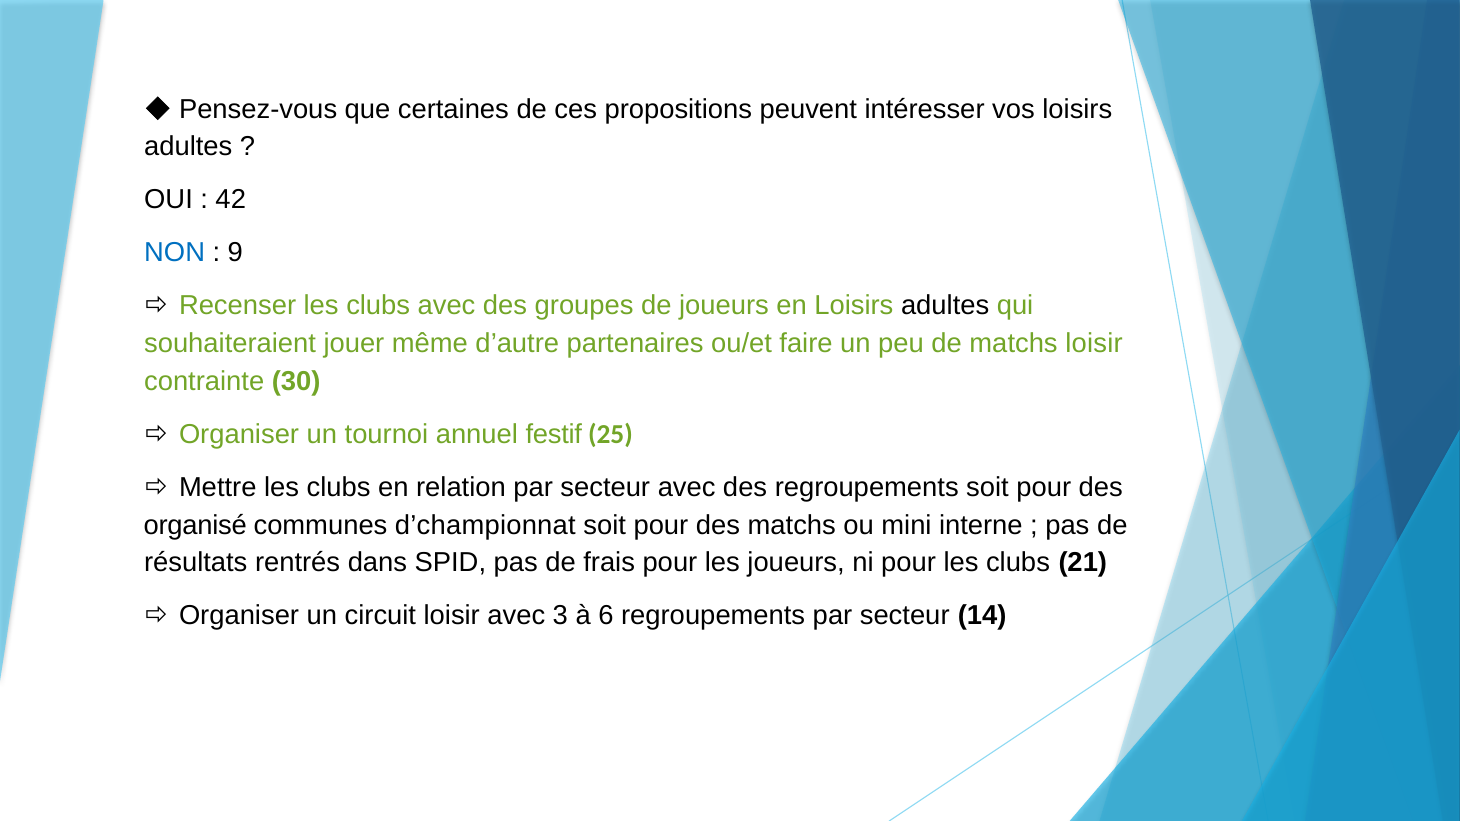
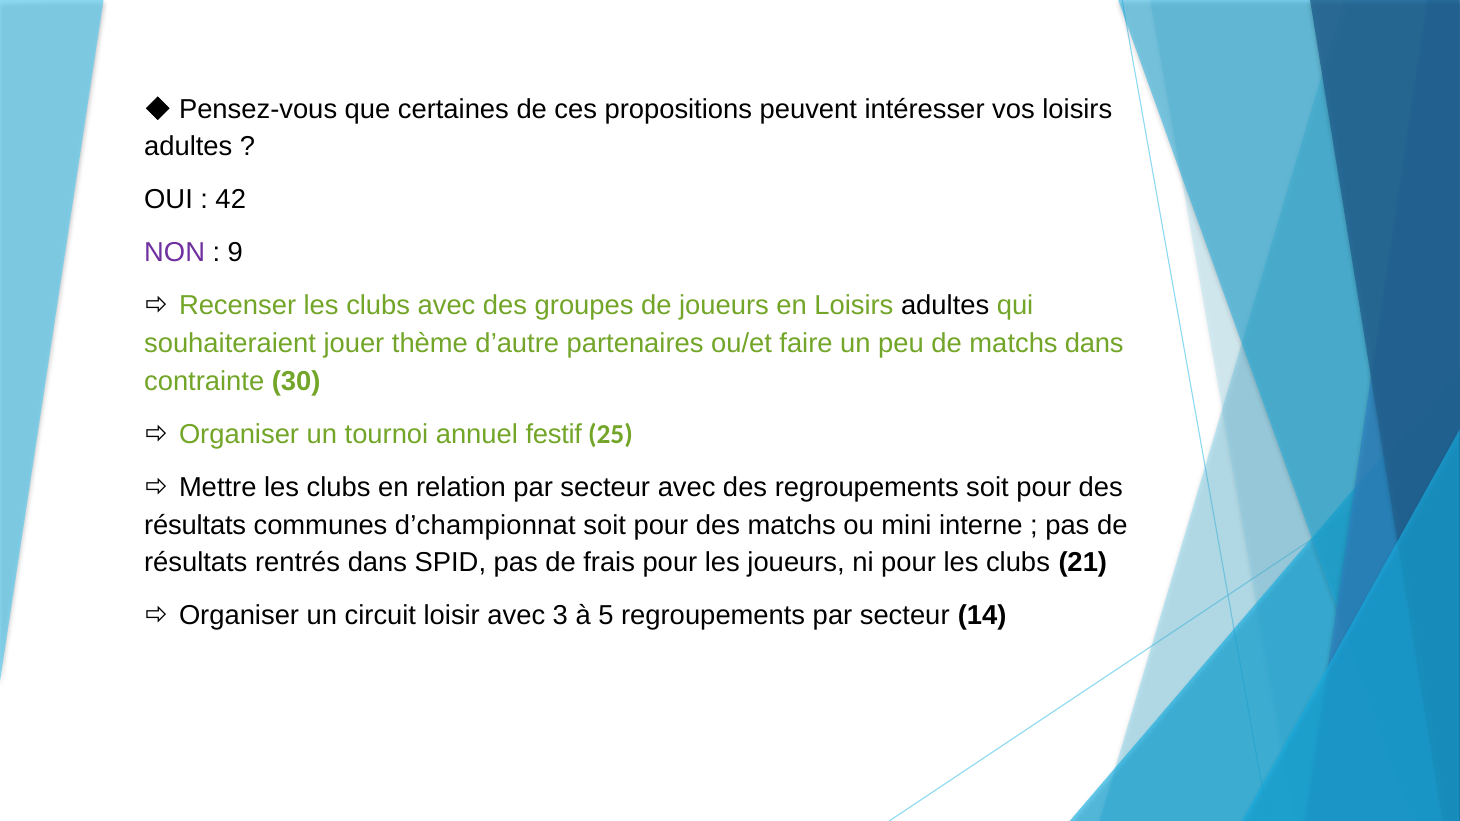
NON colour: blue -> purple (175, 253)
même: même -> thème (430, 344)
matchs loisir: loisir -> dans (1094, 344)
organisé: organisé -> résultats (195, 525)
6: 6 -> 5 (606, 616)
